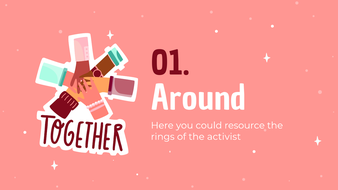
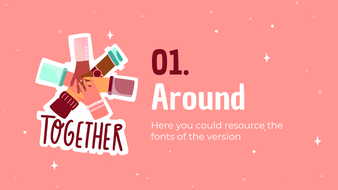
rings: rings -> fonts (163, 137)
activist: activist -> version (224, 137)
